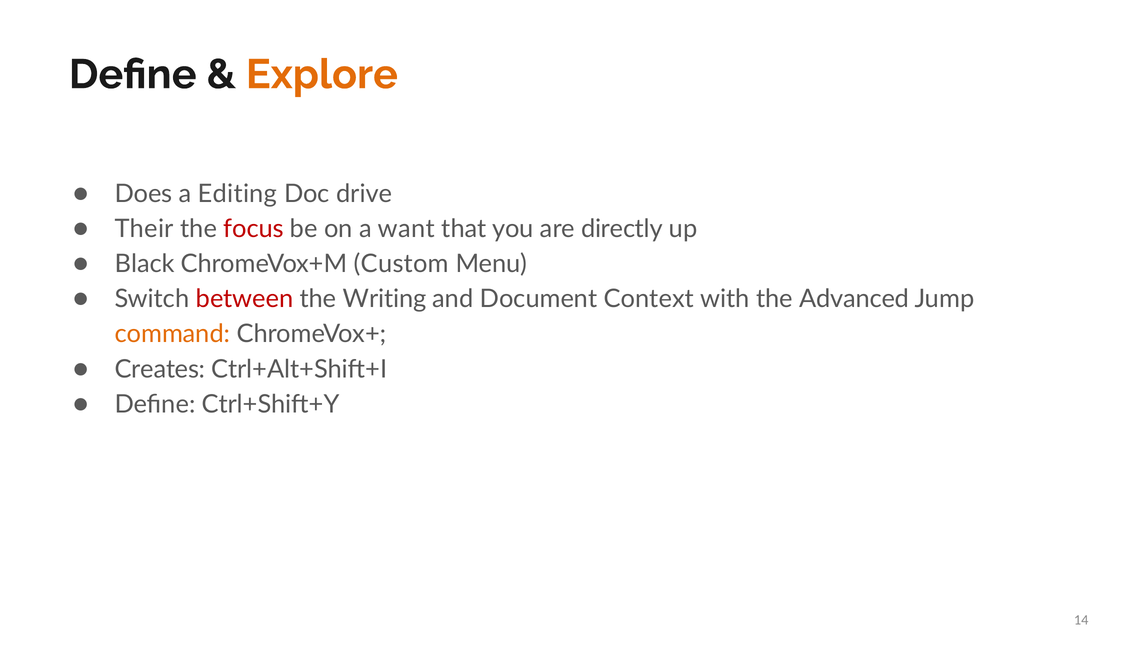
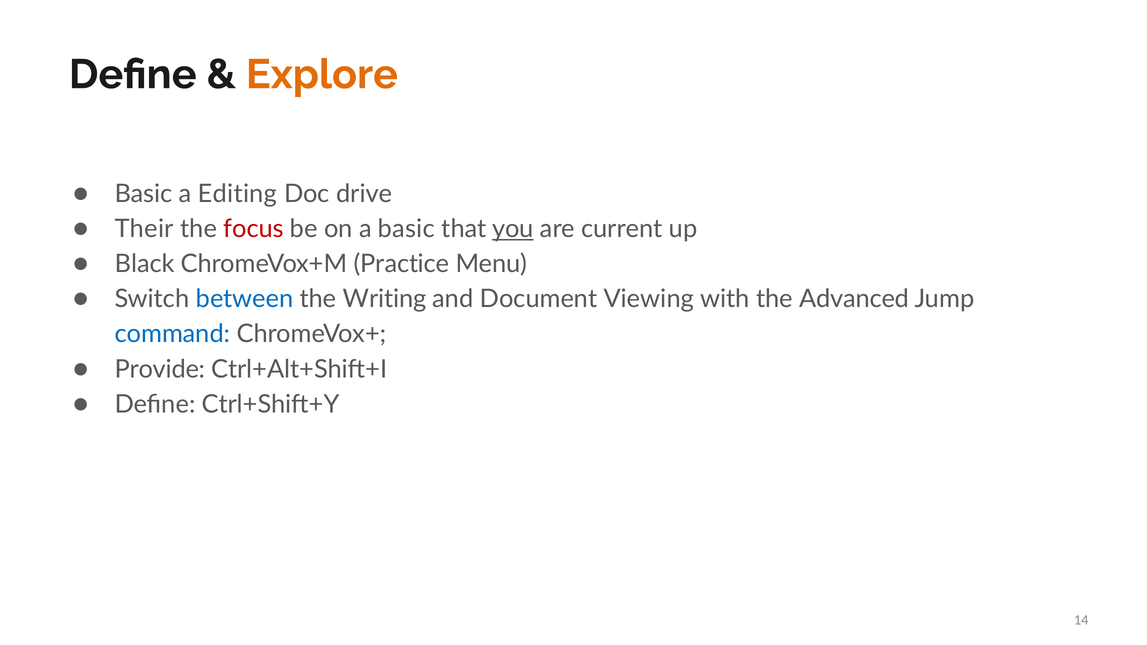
Does: Does -> Basic (144, 194)
a want: want -> basic (406, 229)
you underline: none -> present (513, 229)
directly: directly -> current (622, 229)
Custom: Custom -> Practice (402, 264)
between colour: red -> blue (245, 299)
Context: Context -> Viewing (649, 299)
command colour: orange -> blue (172, 334)
Creates: Creates -> Provide (160, 369)
